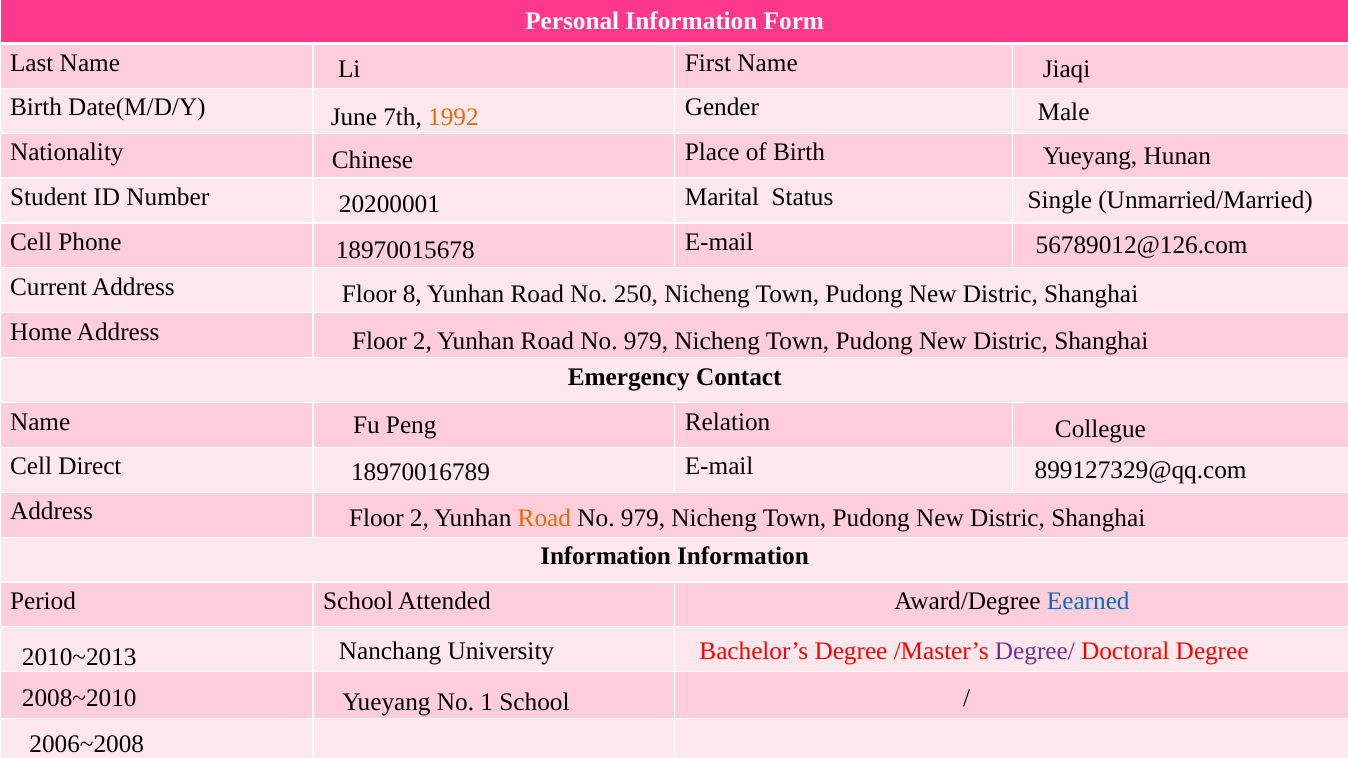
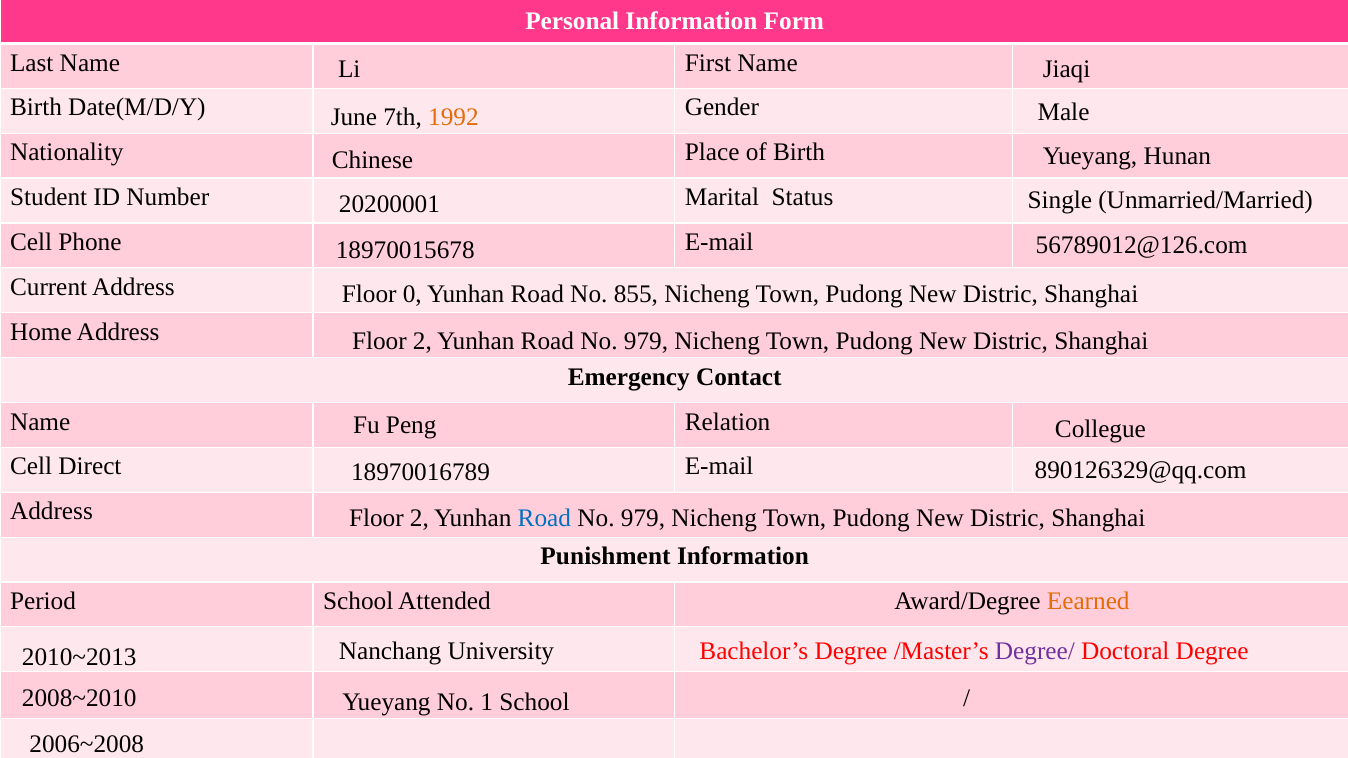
8: 8 -> 0 (412, 295)
250: 250 -> 855 (636, 295)
899127329@qq.com: 899127329@qq.com -> 890126329@qq.com (1141, 470)
Road colour: orange -> blue (544, 519)
Information: Information -> Punishment (605, 557)
Eearned colour: blue -> orange (1088, 601)
